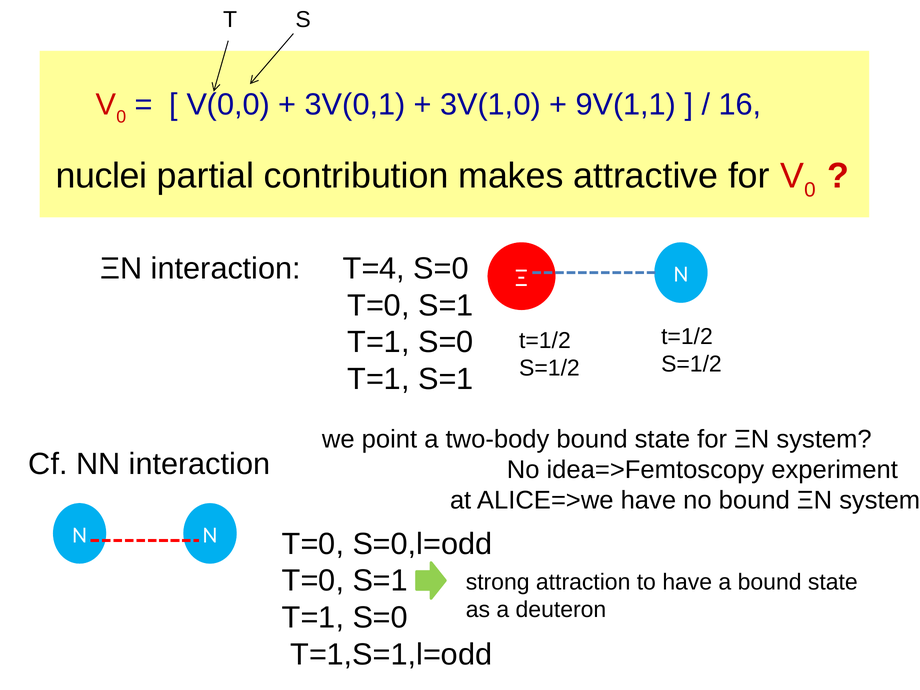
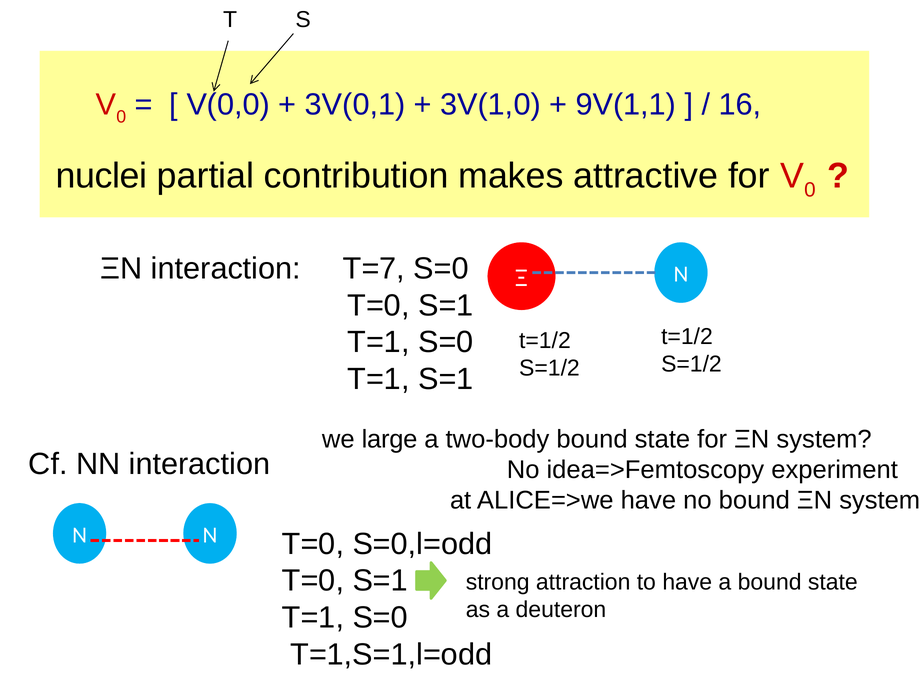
T=4: T=4 -> T=7 (374, 269)
point: point -> large (390, 439)
